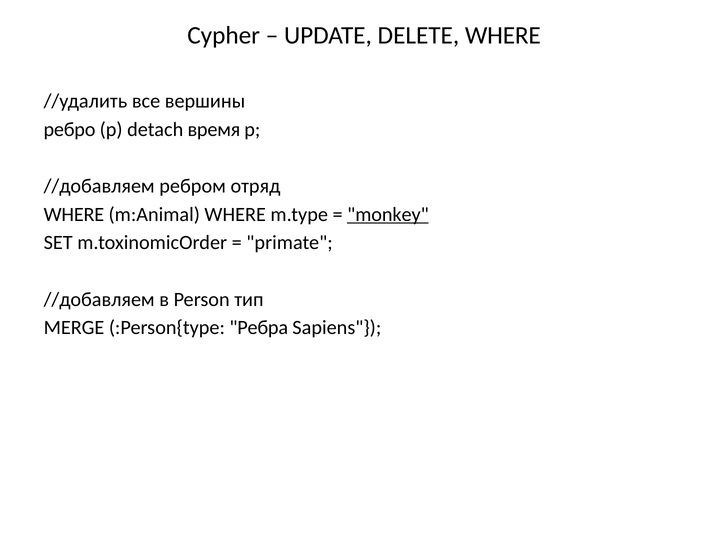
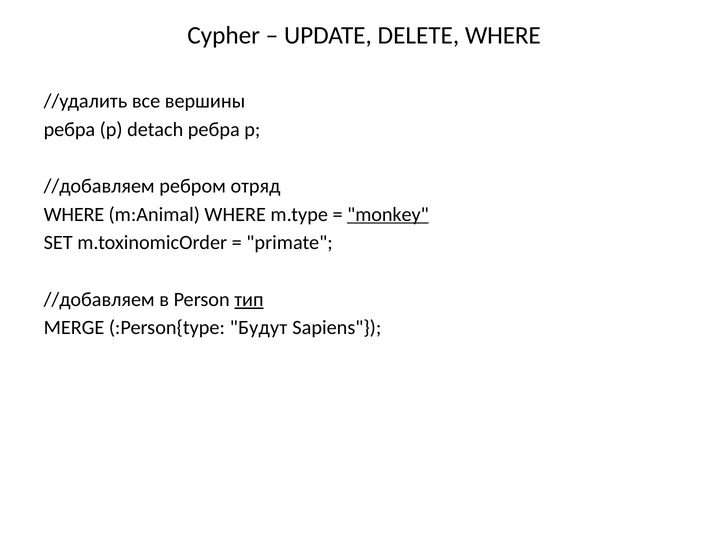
ребро: ребро -> ребра (69, 129)
detach время: время -> ребра (214, 129)
тип underline: none -> present (249, 299)
Ребра: Ребра -> Будут (259, 328)
